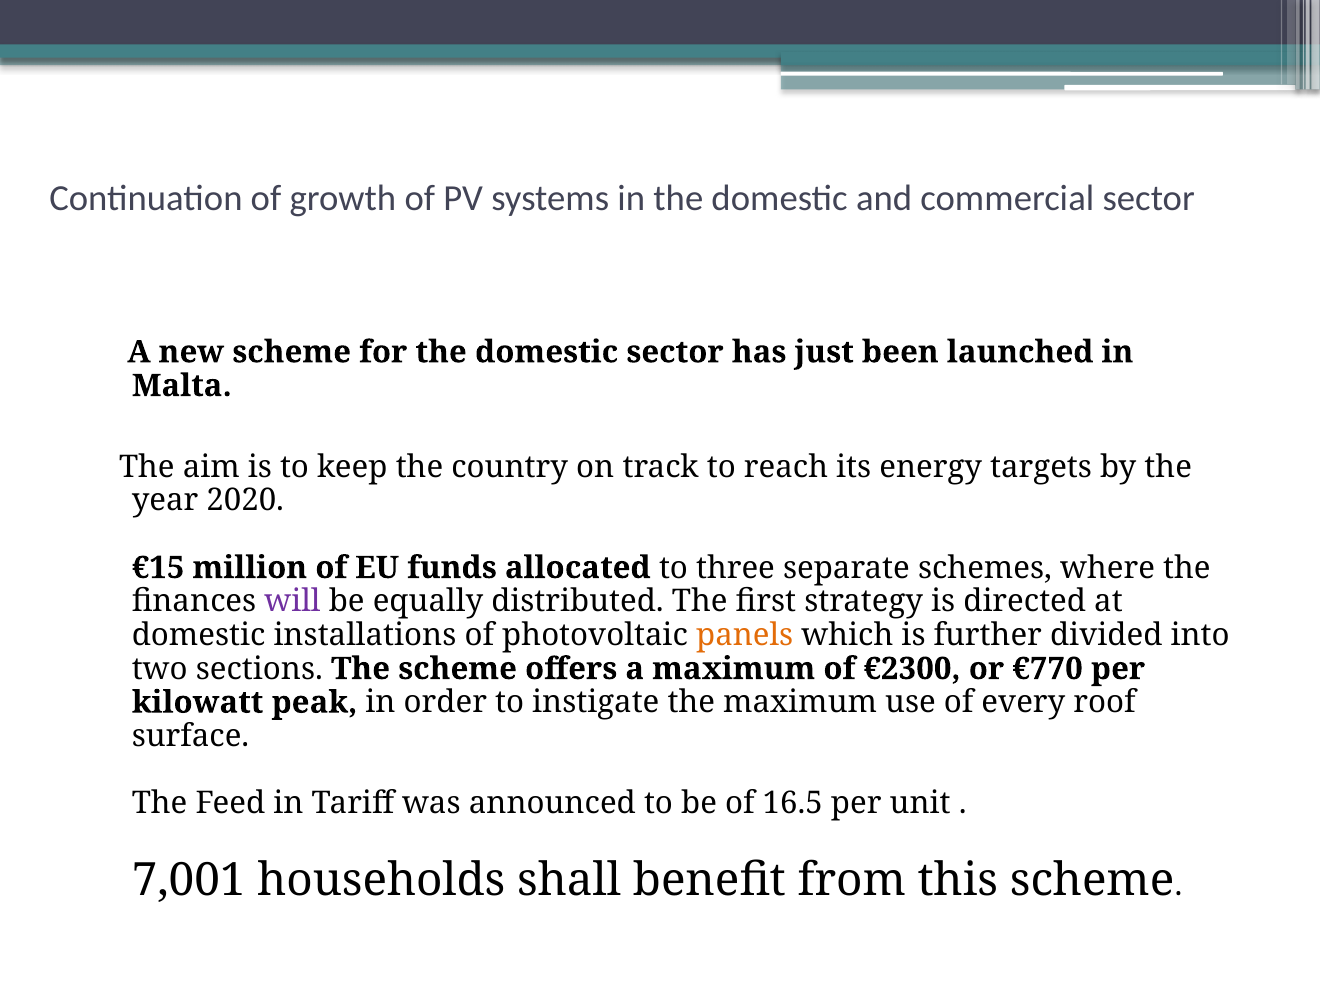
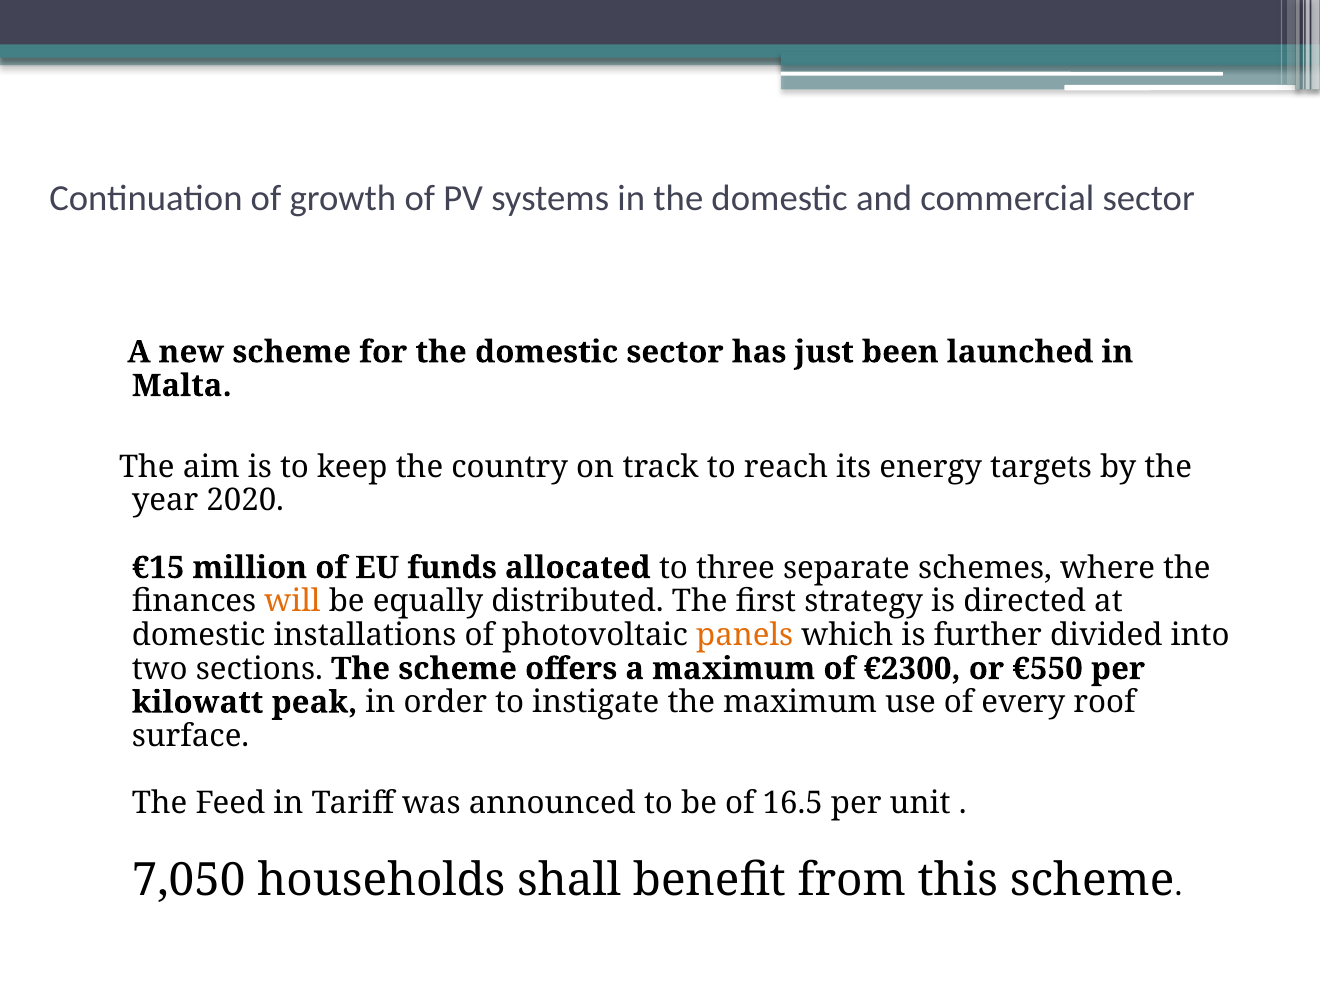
will colour: purple -> orange (293, 601)
€770: €770 -> €550 (1048, 669)
7,001: 7,001 -> 7,050 (189, 881)
